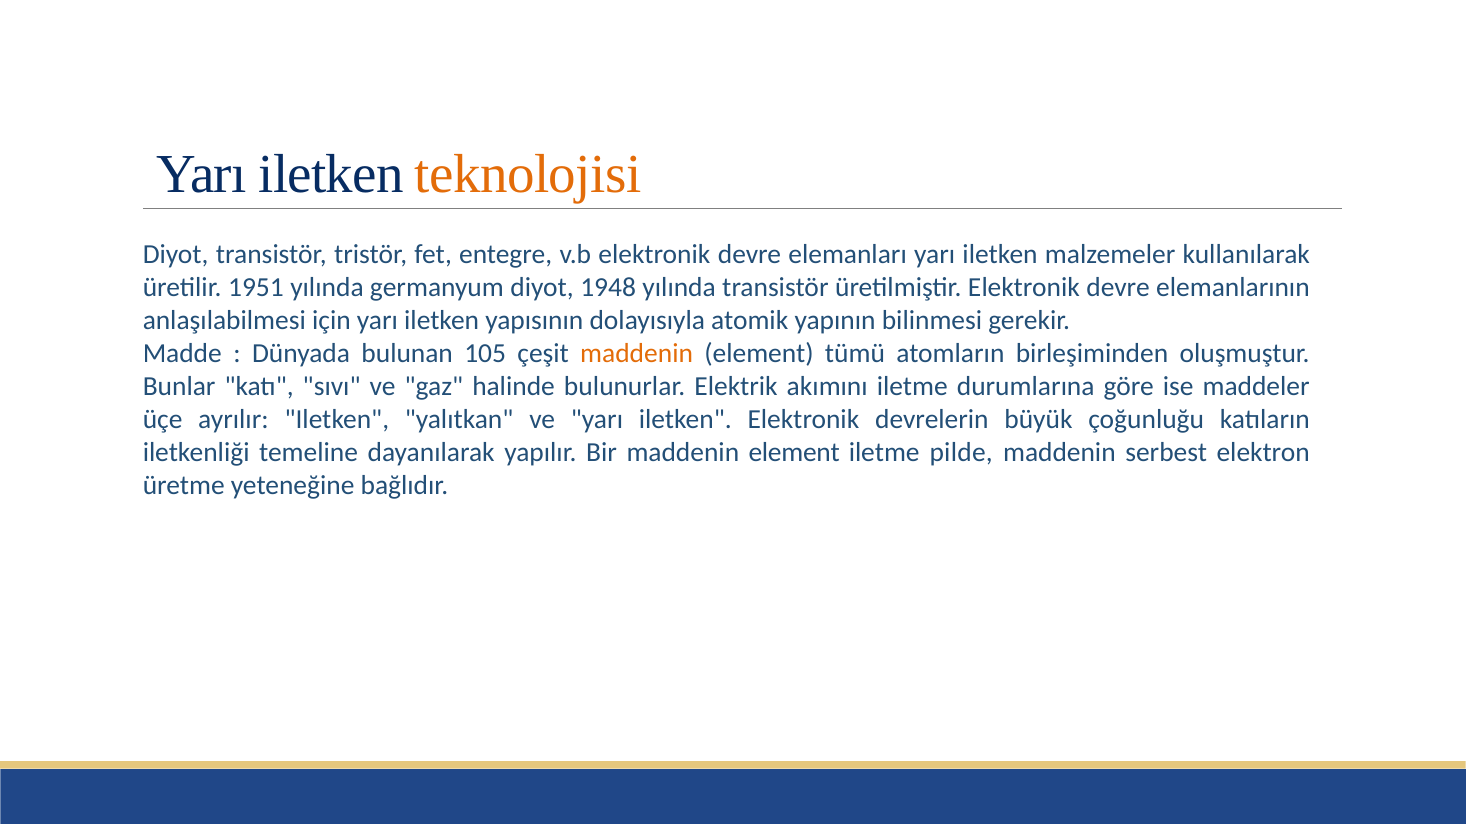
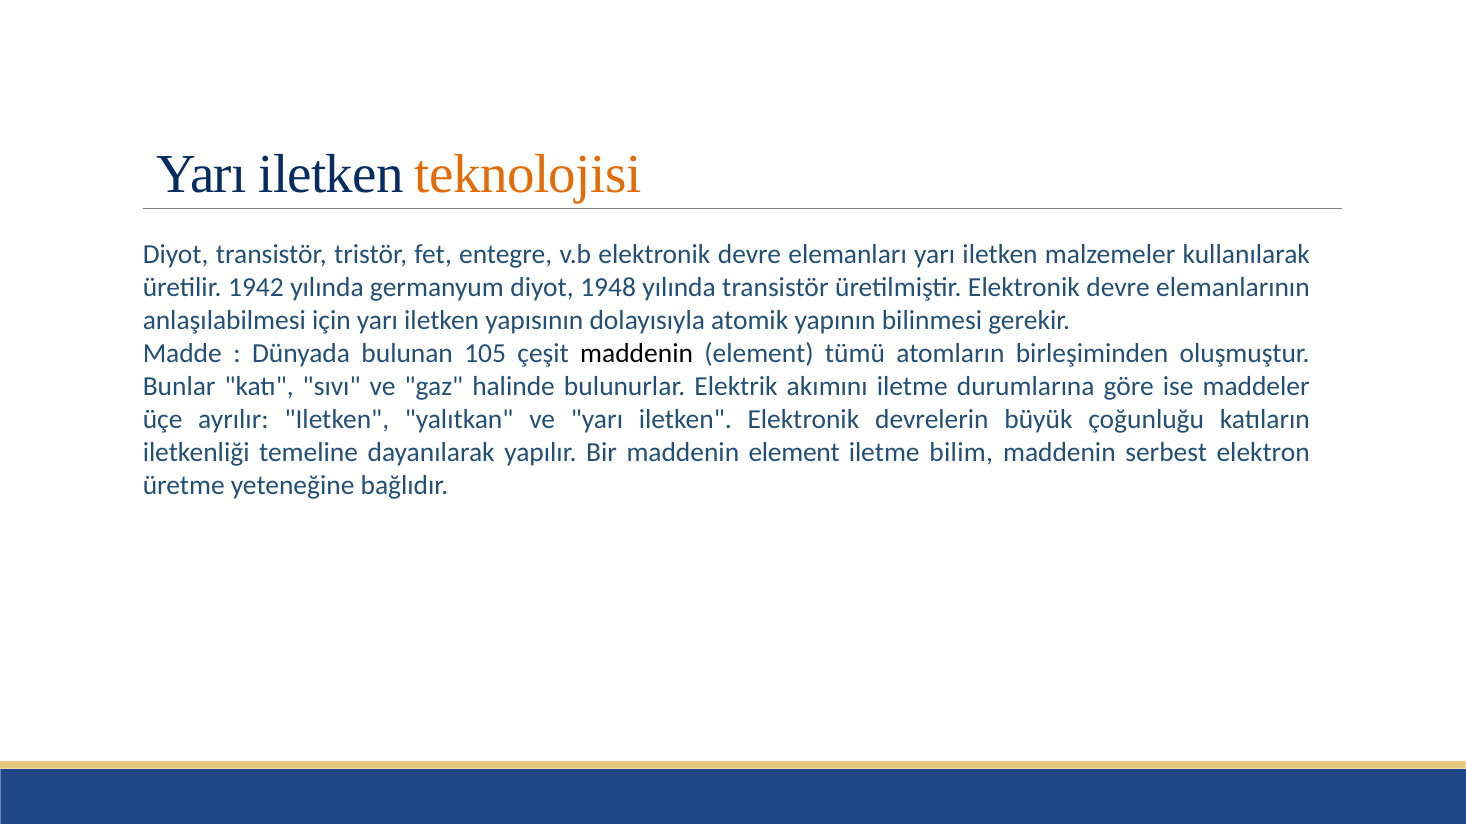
1951: 1951 -> 1942 (256, 287)
maddenin colour: orange -> black (637, 353)
pilde: pilde -> bilim (961, 452)
